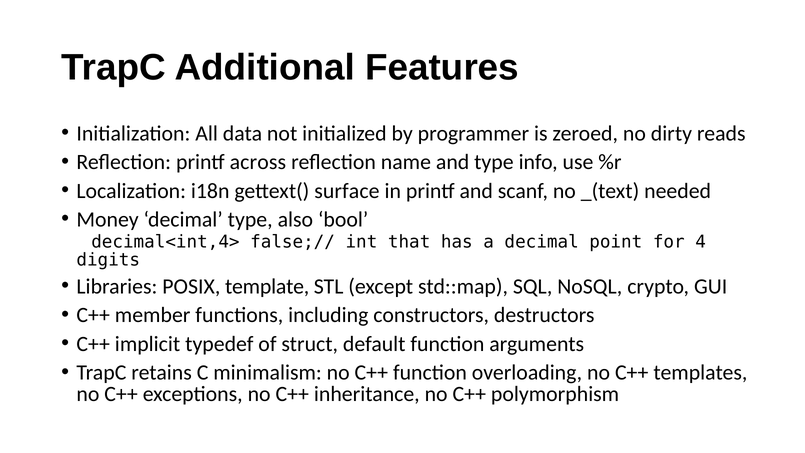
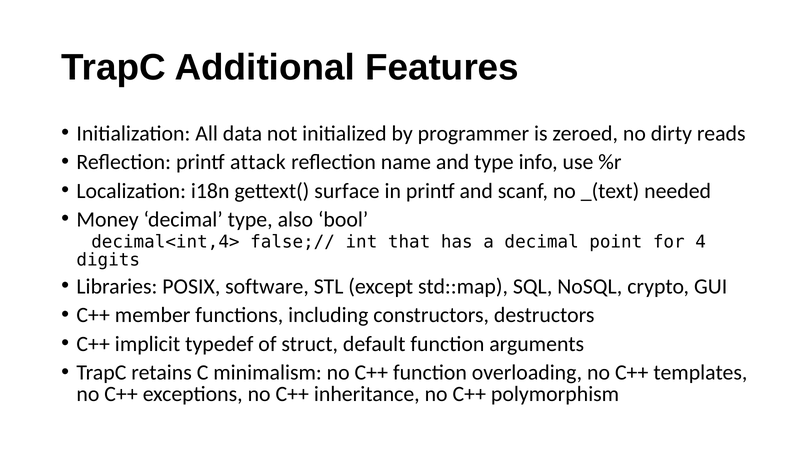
across: across -> attack (258, 162)
template: template -> software (267, 286)
